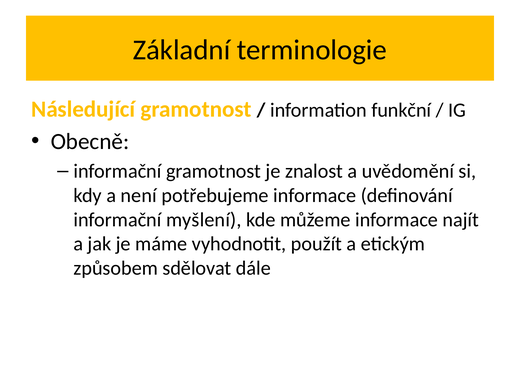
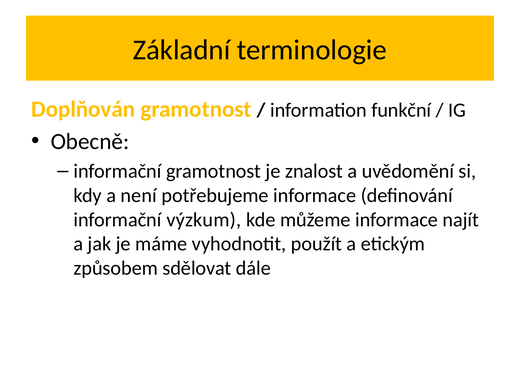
Následující: Následující -> Doplňován (83, 109)
myšlení: myšlení -> výzkum (204, 220)
